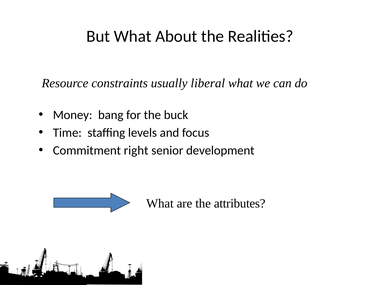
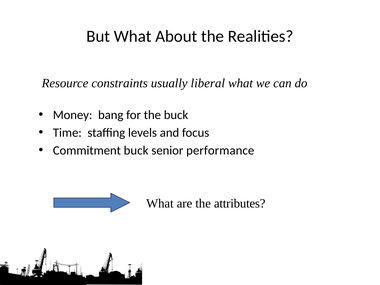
Commitment right: right -> buck (136, 150)
development: development -> performance (220, 150)
